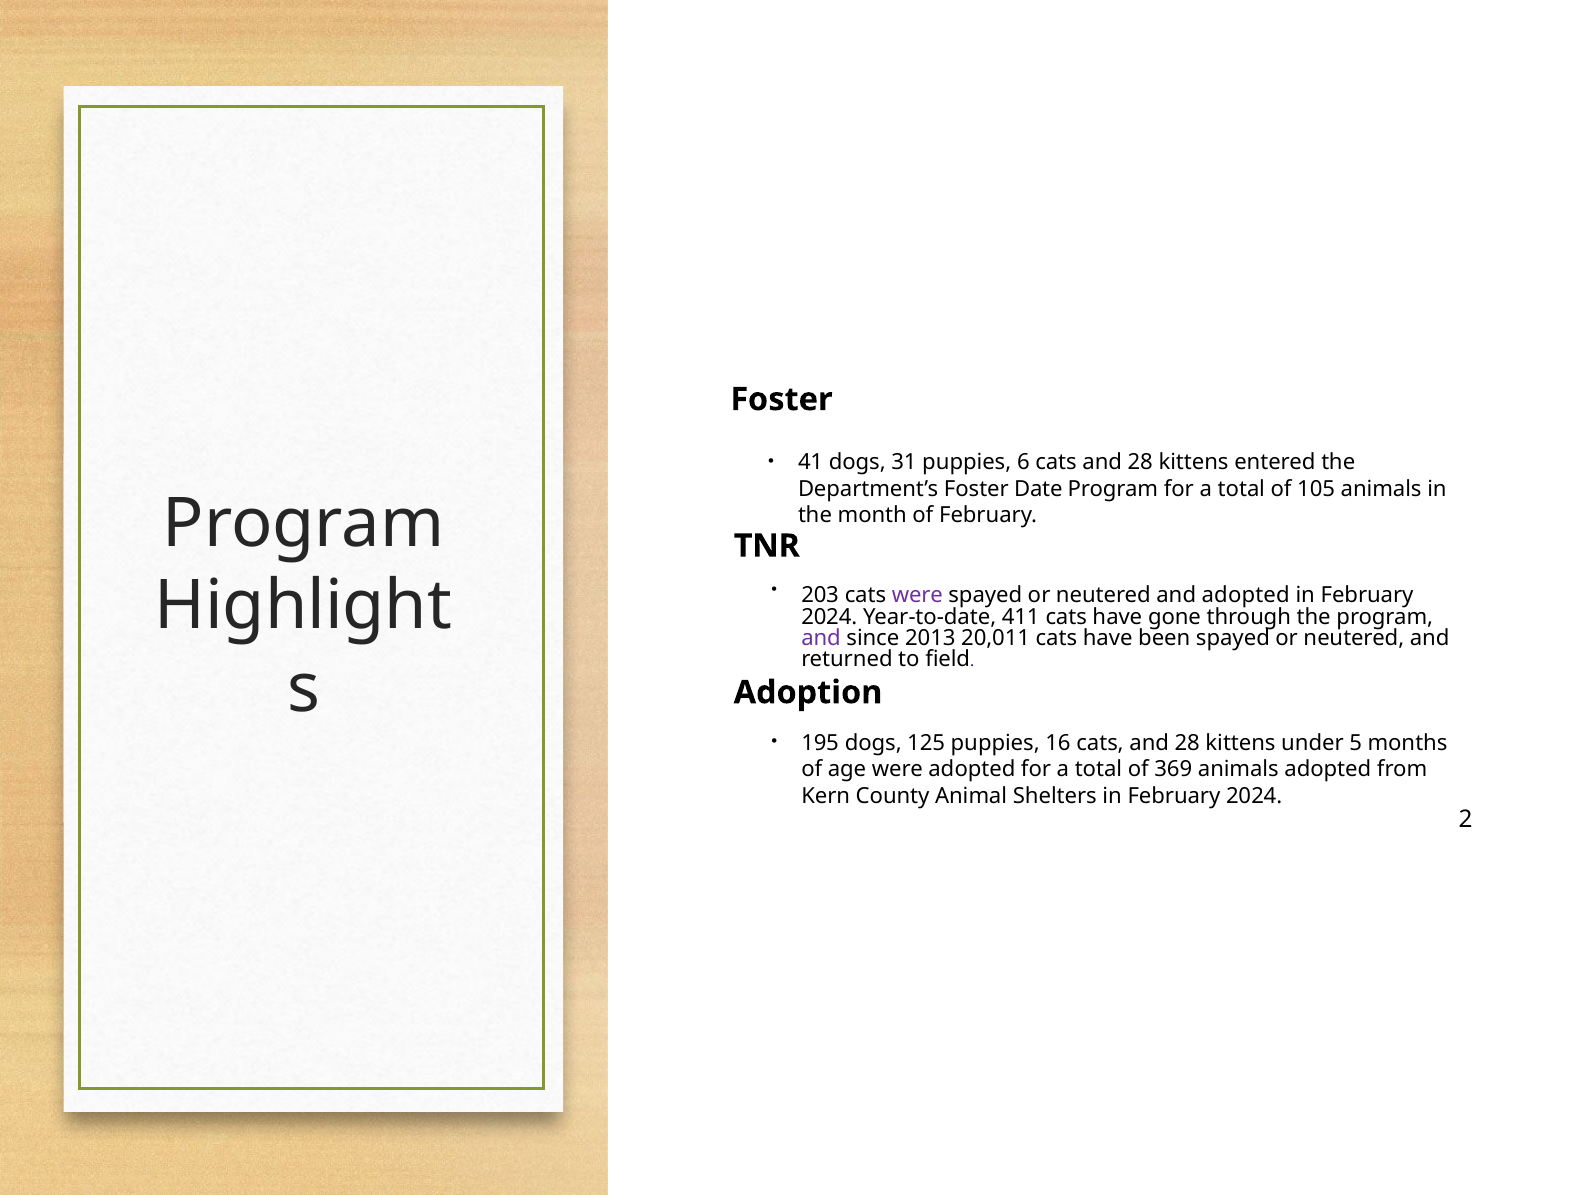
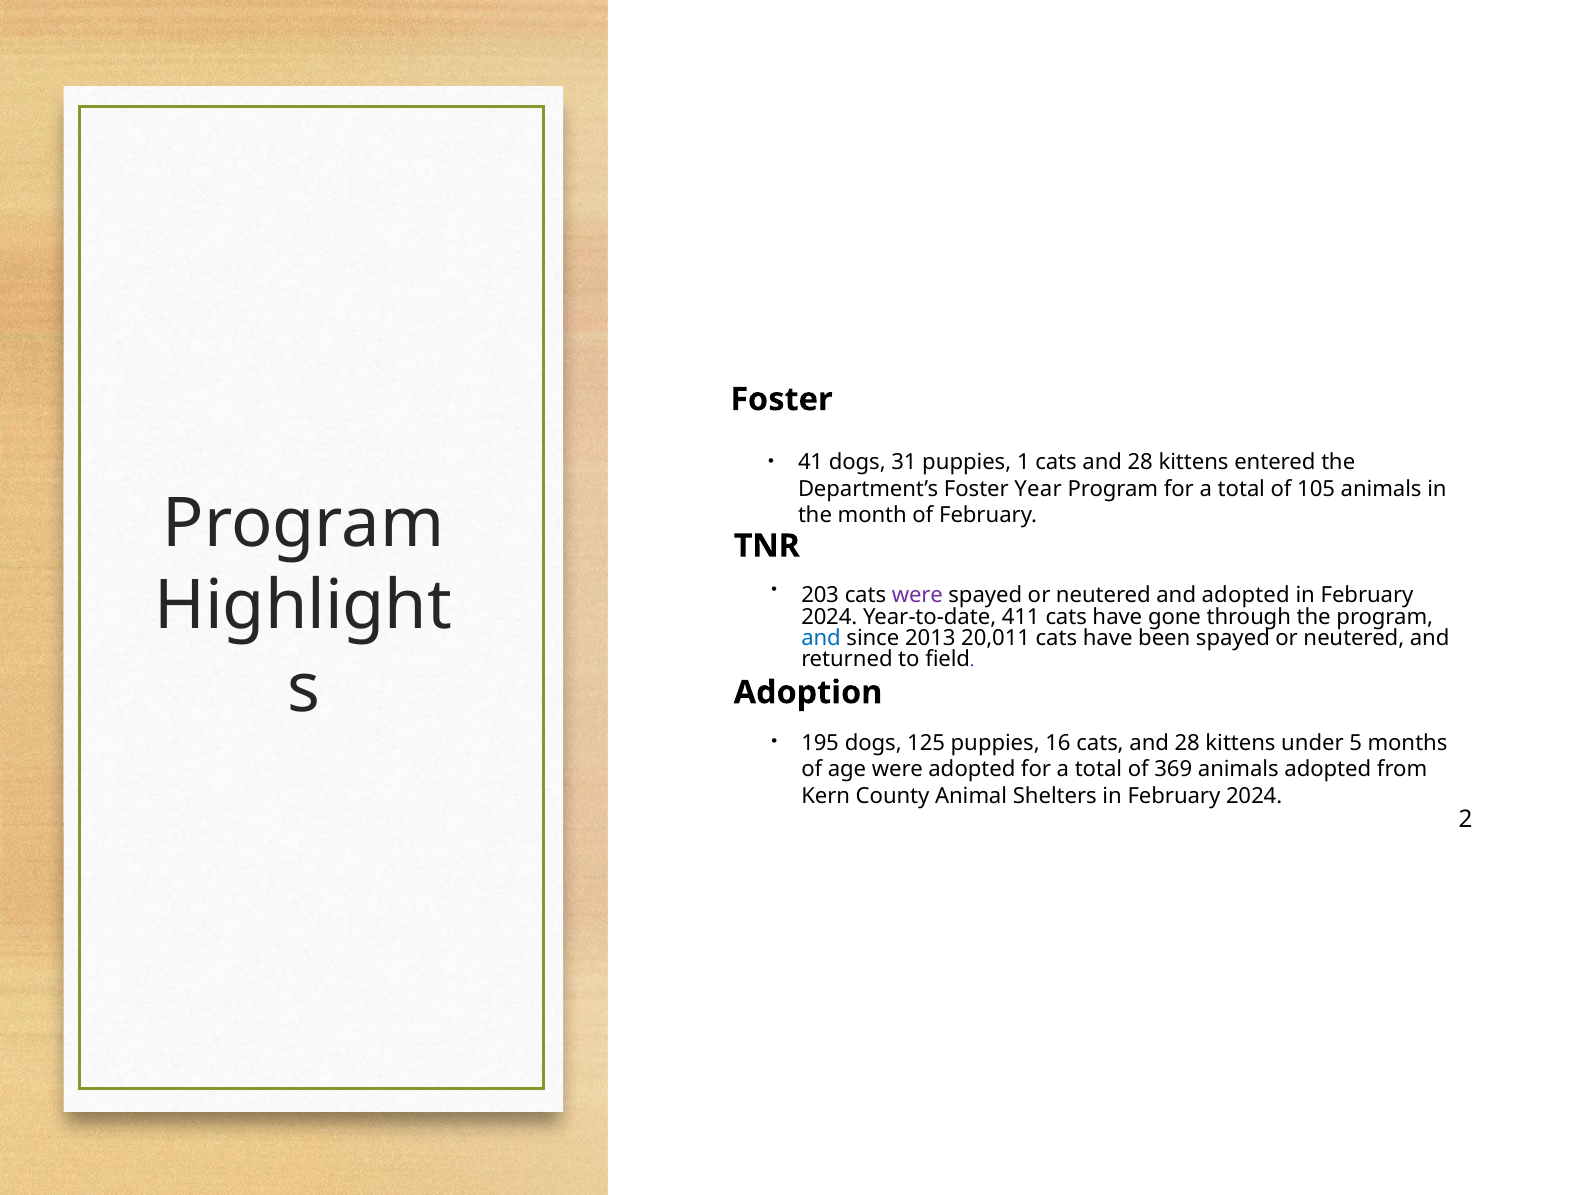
6: 6 -> 1 (1023, 462)
Date: Date -> Year (1038, 489)
and colour: purple -> blue (821, 638)
